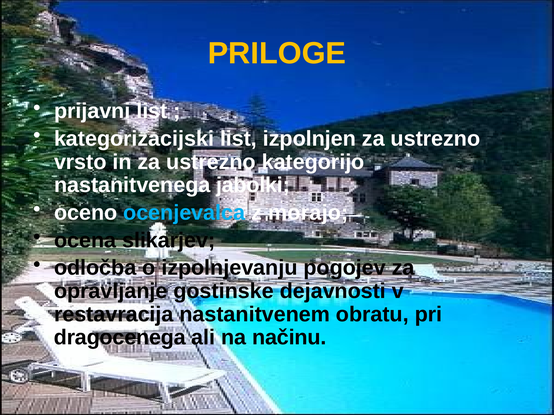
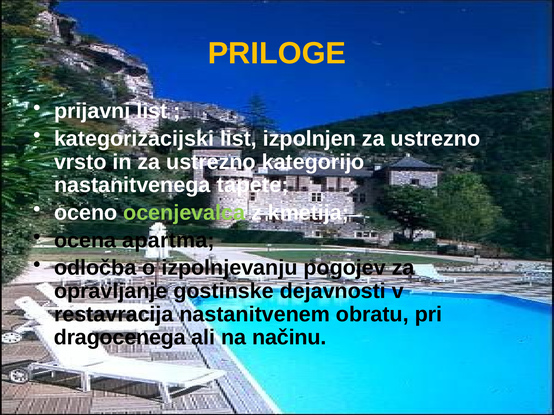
jabolki: jabolki -> tapete (253, 185)
ocenjevalca colour: light blue -> light green (184, 213)
morajo: morajo -> kmetija (308, 213)
slikarjev: slikarjev -> apartma (169, 241)
